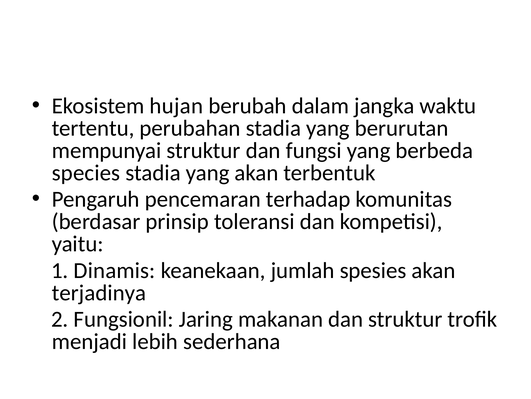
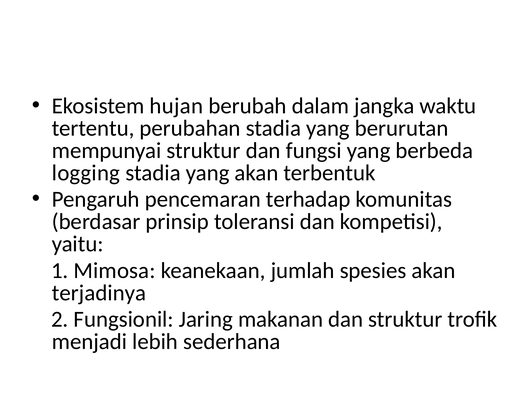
species: species -> logging (86, 173)
Dinamis: Dinamis -> Mimosa (115, 270)
